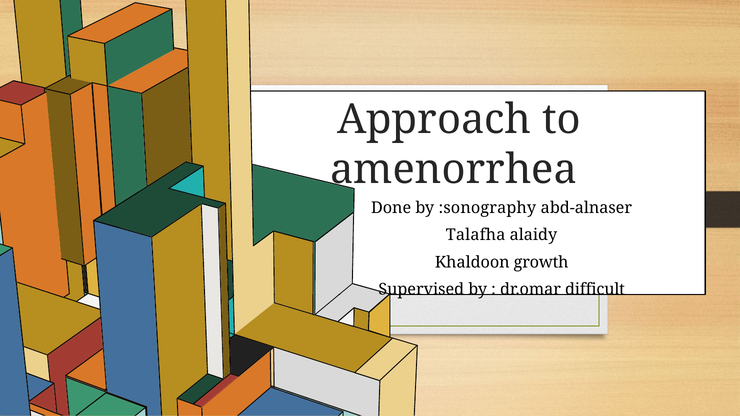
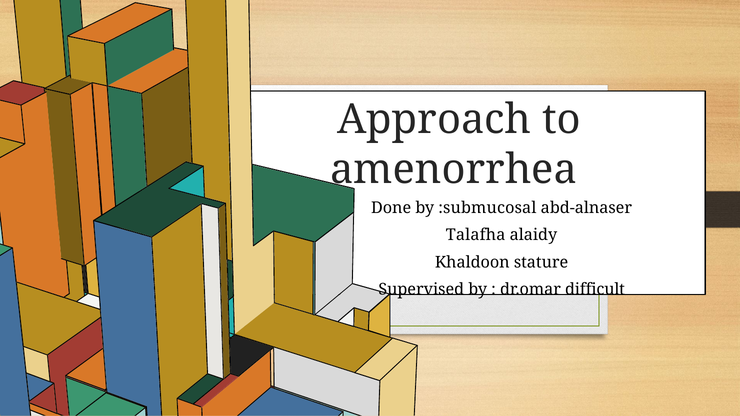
:sonography: :sonography -> :submucosal (487, 208)
growth: growth -> stature (541, 262)
